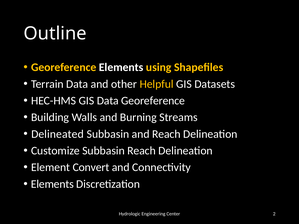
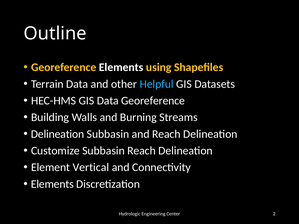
Helpful colour: yellow -> light blue (157, 84)
Delineated: Delineated -> Delineation (58, 134)
Convert: Convert -> Vertical (91, 168)
